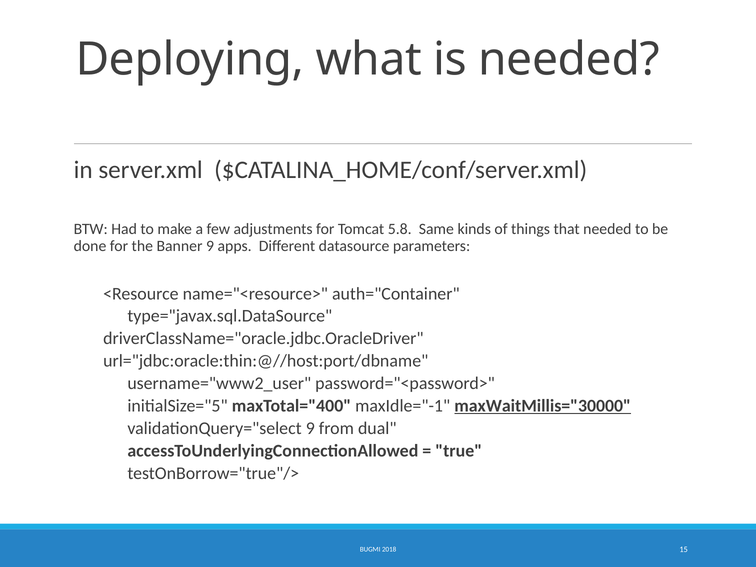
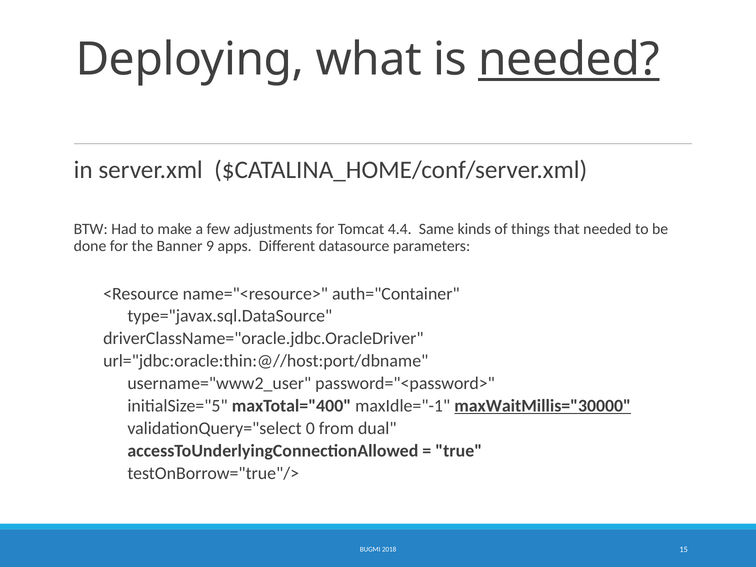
needed underline: none -> present (569, 60)
5.8: 5.8 -> 4.4 (400, 229)
validationQuery="select 9: 9 -> 0 (310, 428)
